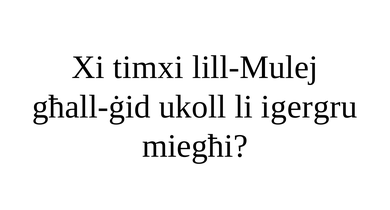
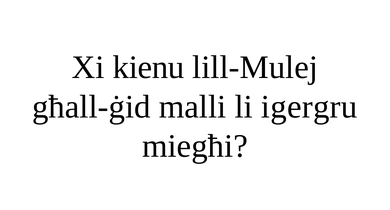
timxi: timxi -> kienu (149, 67)
ukoll: ukoll -> malli (193, 107)
